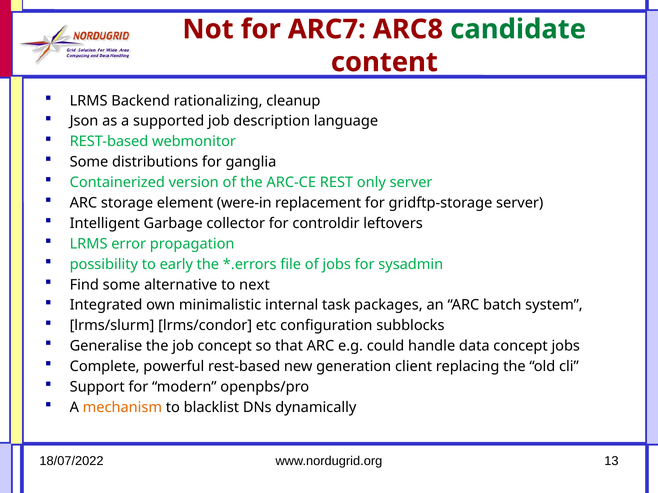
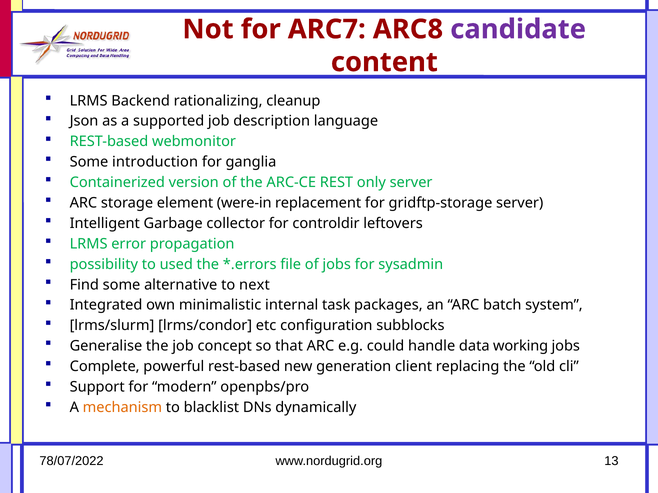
candidate colour: green -> purple (518, 29)
distributions: distributions -> introduction (155, 162)
early: early -> used (176, 265)
data concept: concept -> working (521, 346)
18/07/2022: 18/07/2022 -> 78/07/2022 (72, 461)
